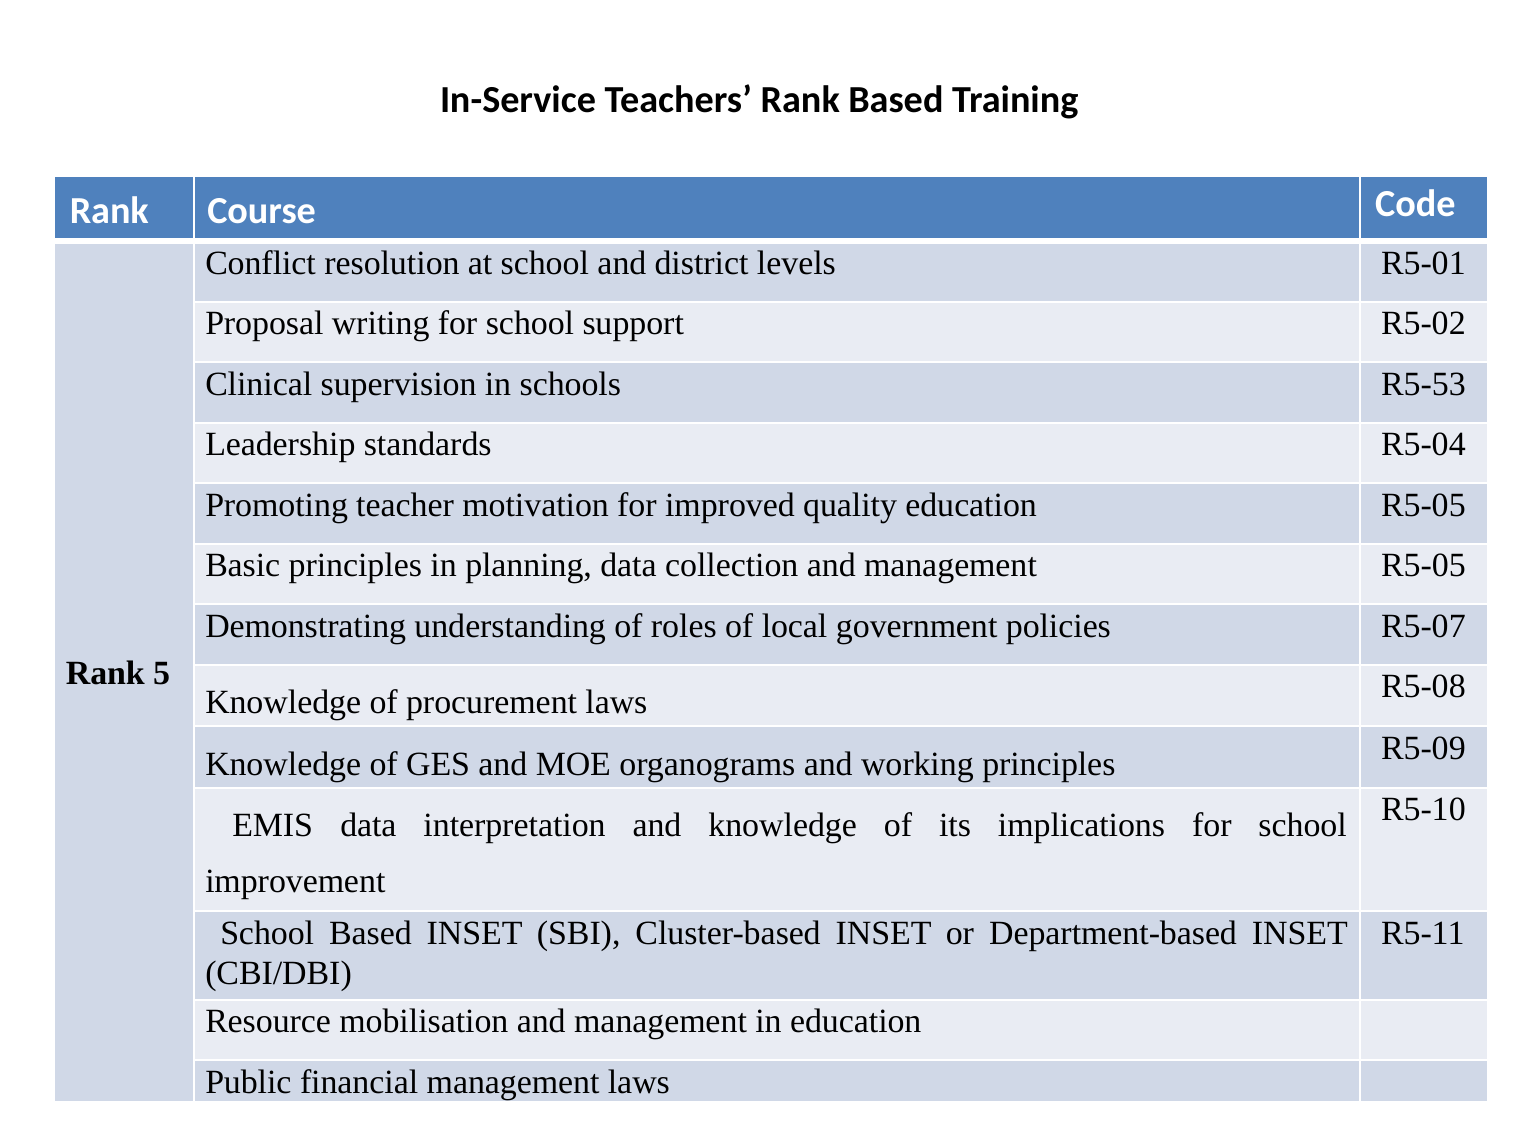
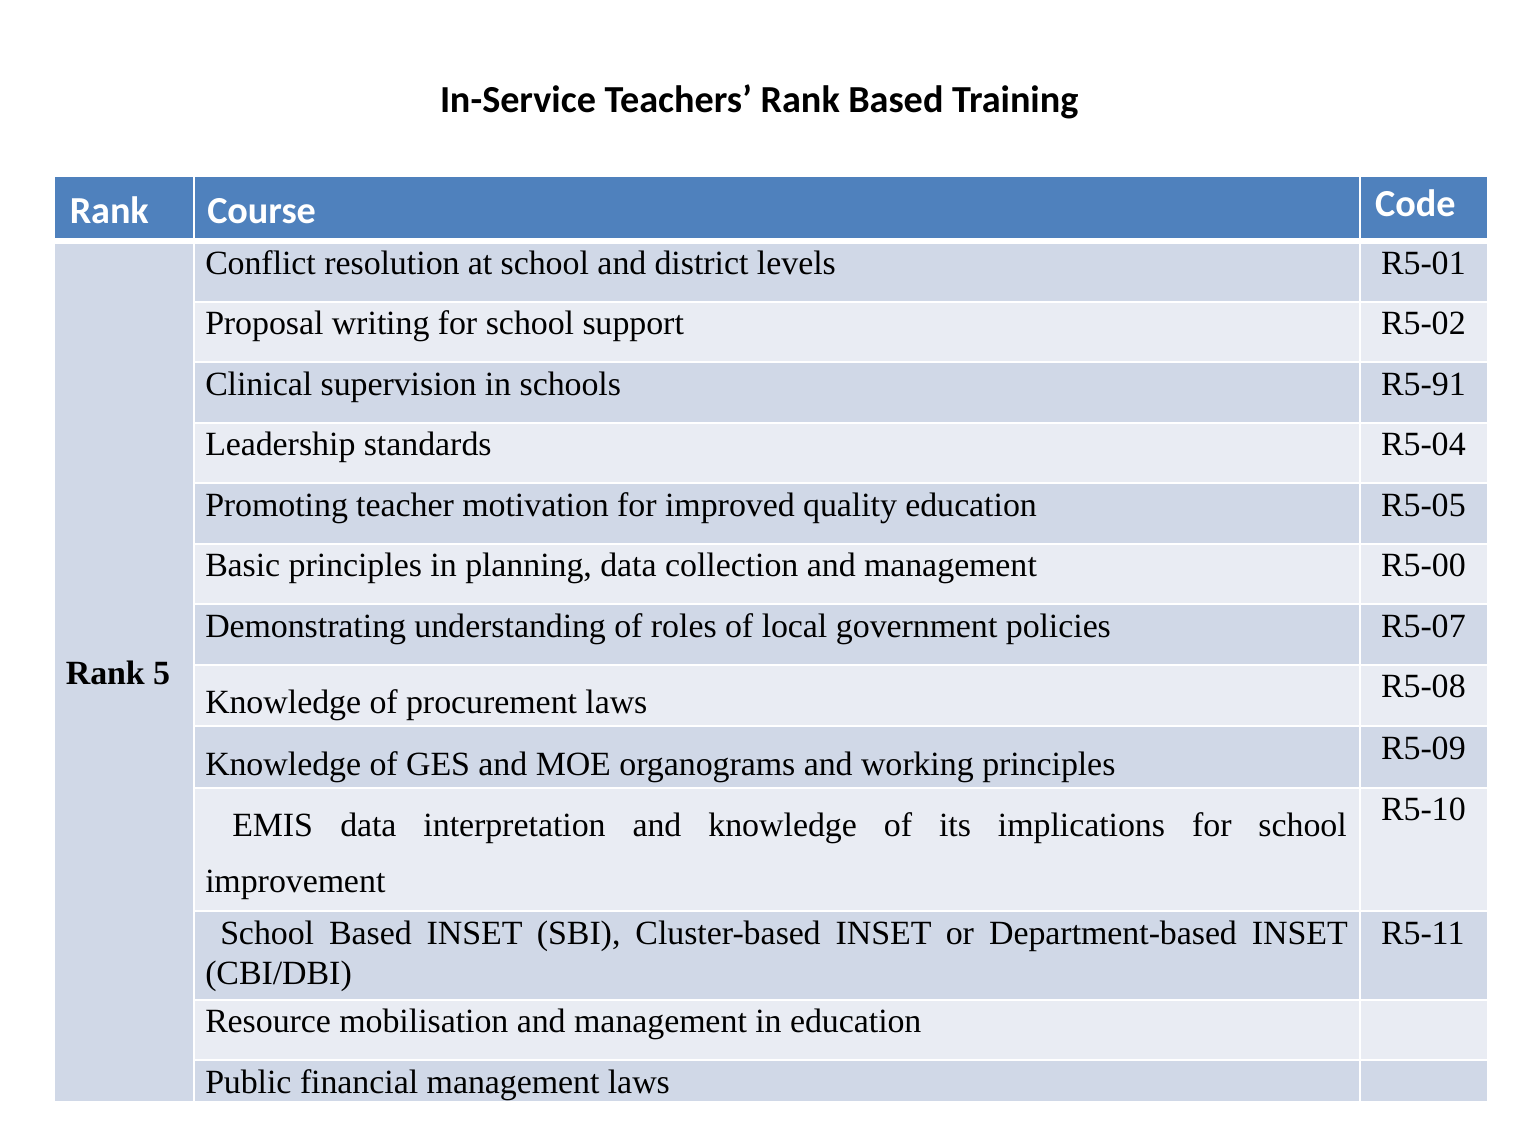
R5-53: R5-53 -> R5-91 (1423, 384)
management R5-05: R5-05 -> R5-00 (1423, 565)
